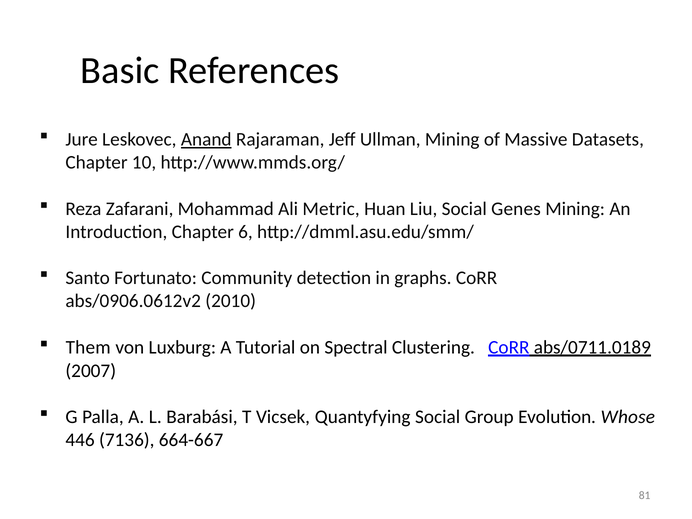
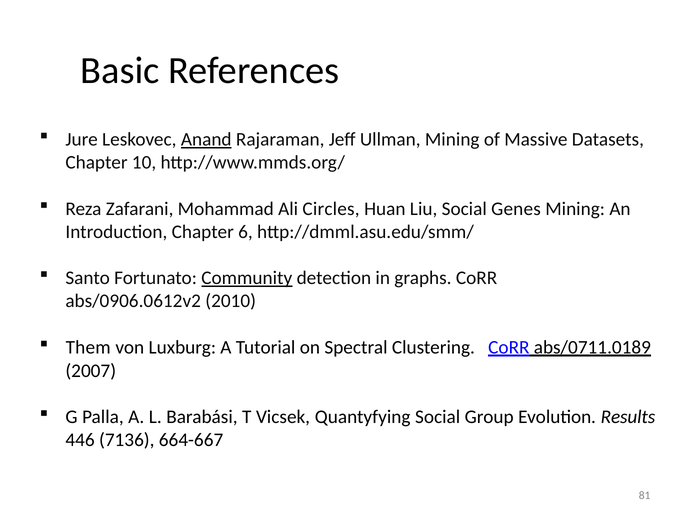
Metric: Metric -> Circles (331, 209)
Community underline: none -> present (247, 278)
Whose: Whose -> Results (628, 417)
